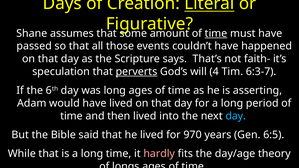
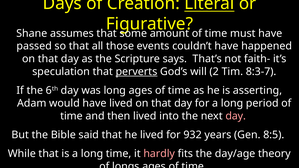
time underline: present -> none (216, 33)
4: 4 -> 2 (214, 72)
6:3-7: 6:3-7 -> 8:3-7 (261, 72)
day colour: light blue -> pink (236, 116)
970: 970 -> 932 (193, 135)
6:5: 6:5 -> 8:5 (274, 135)
